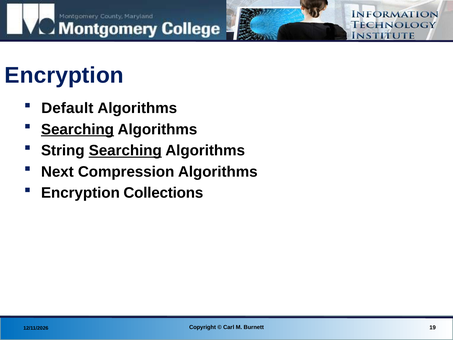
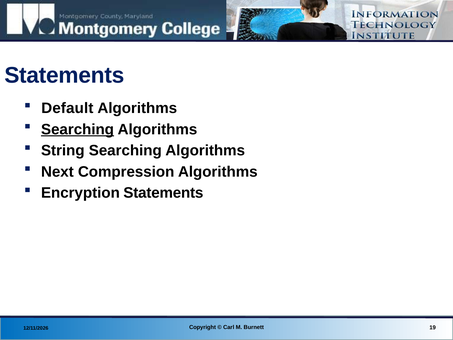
Encryption: Encryption -> Statements (64, 75)
Searching underline: present -> none (125, 150)
Encryption Collections: Collections -> Statements (163, 193)
